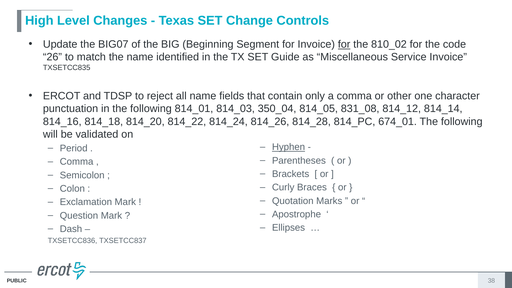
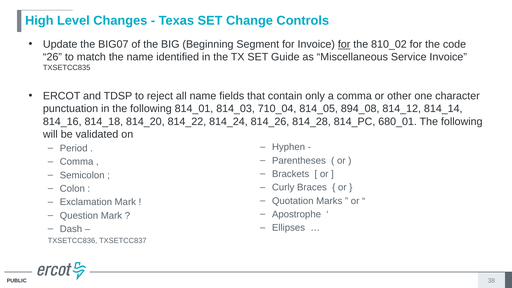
350_04: 350_04 -> 710_04 (277, 109)
831_08: 831_08 -> 894_08 (360, 109)
674_01: 674_01 -> 680_01 (398, 122)
Hyphen underline: present -> none (289, 147)
